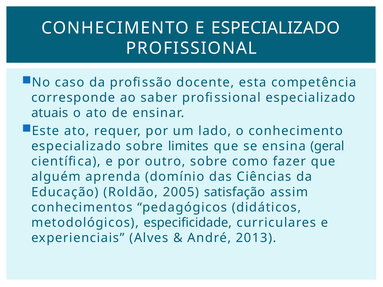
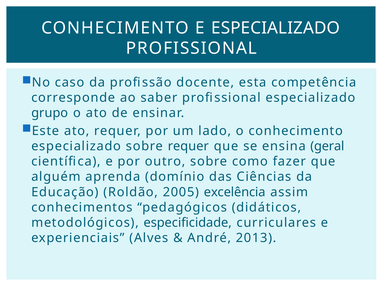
atuais: atuais -> grupo (50, 113)
sobre limites: limites -> requer (188, 146)
satisfação: satisfação -> excelência (235, 192)
